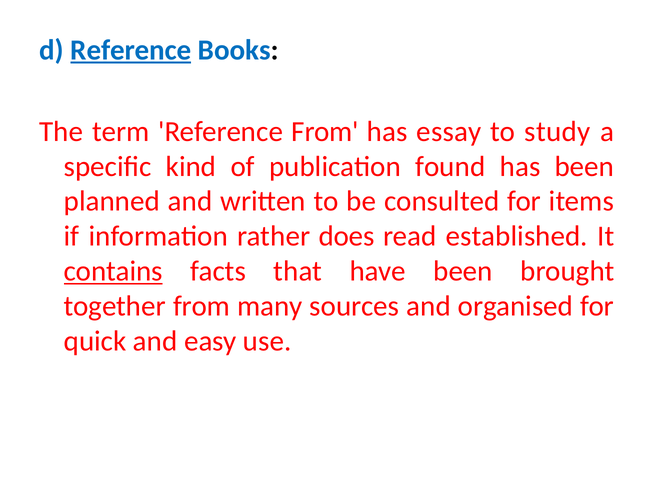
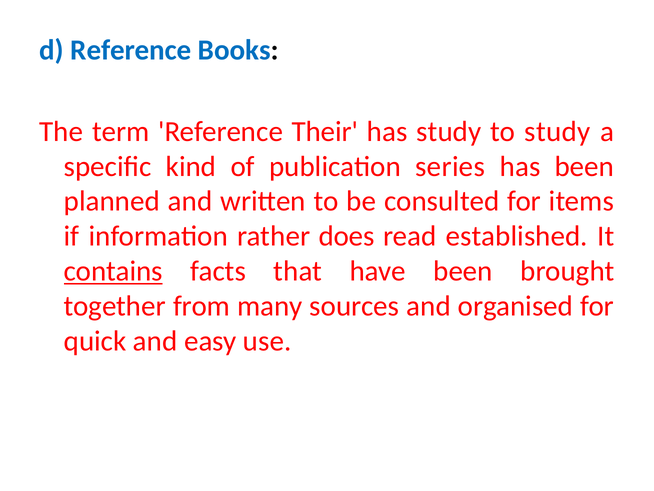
Reference underline: present -> none (131, 50)
Reference From: From -> Their (325, 131)
has essay: essay -> study (449, 131)
found: found -> series (450, 166)
